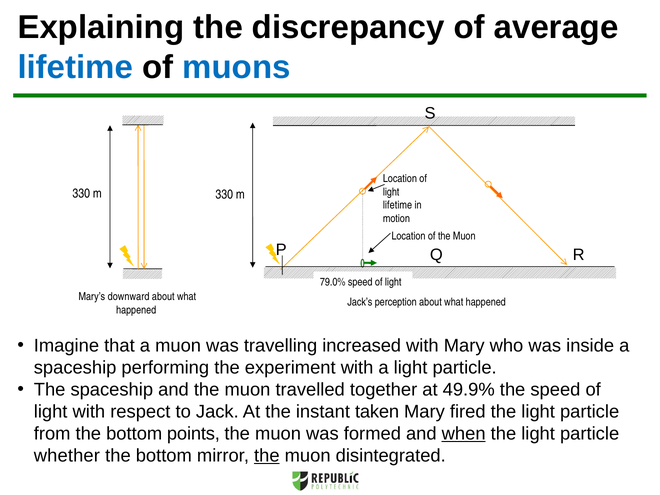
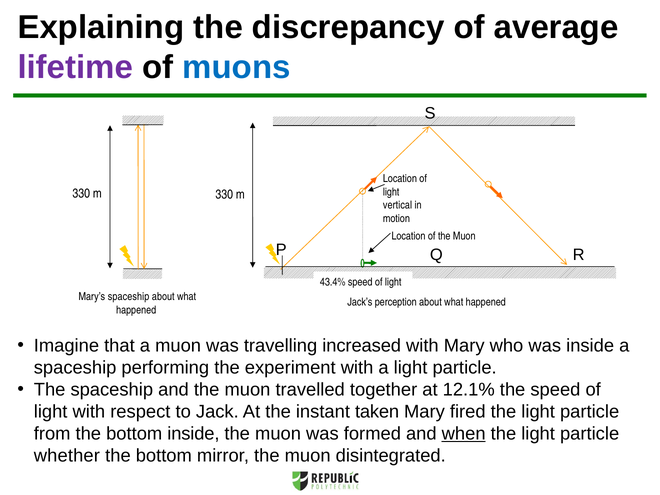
lifetime colour: blue -> purple (75, 67)
lifetime: lifetime -> vertical (397, 205)
79.0%: 79.0% -> 43.4% (333, 282)
Mary’s downward: downward -> spaceship (129, 297)
49.9%: 49.9% -> 12.1% (469, 390)
bottom points: points -> inside (193, 434)
the underline: present -> none (267, 456)
